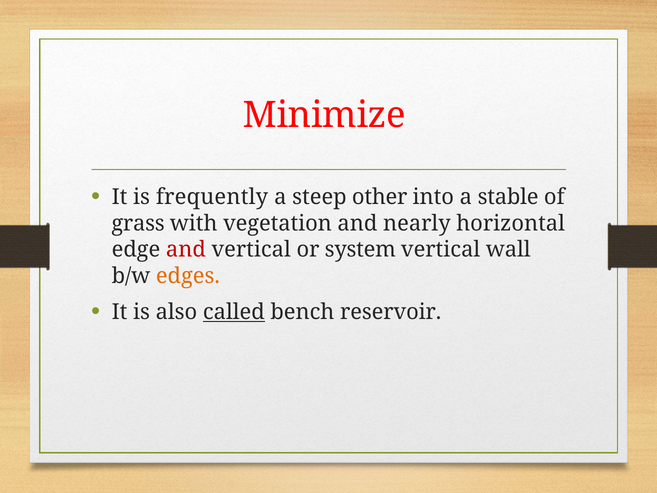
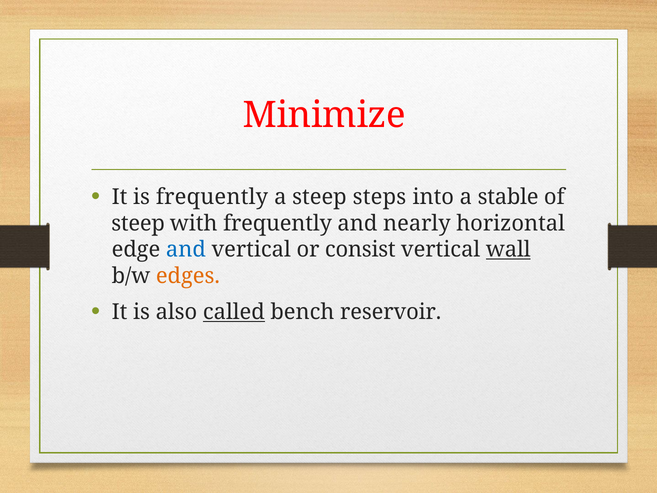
other: other -> steps (379, 197)
grass: grass -> steep (138, 223)
with vegetation: vegetation -> frequently (278, 223)
and colour: red -> blue (186, 249)
system: system -> consist (360, 249)
wall underline: none -> present (508, 249)
